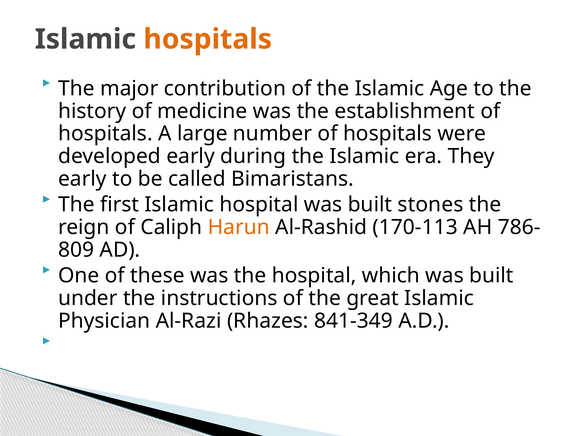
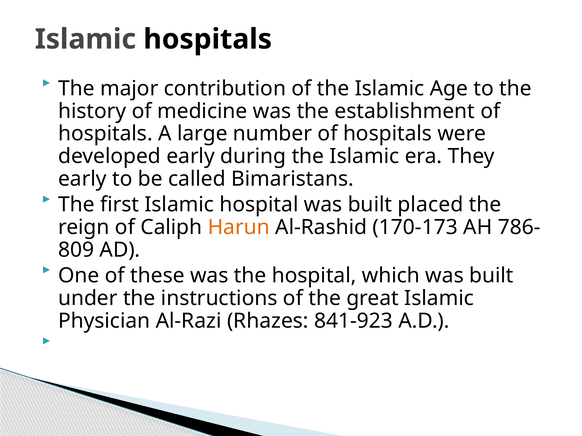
hospitals colour: orange -> black (208, 39)
stones: stones -> placed (430, 205)
170-113: 170-113 -> 170-173 (415, 228)
841-349: 841-349 -> 841-923 (353, 321)
